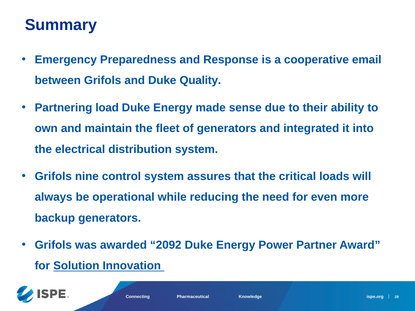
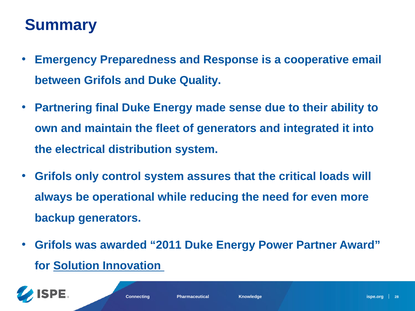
load: load -> final (107, 108)
nine: nine -> only (87, 177)
2092: 2092 -> 2011 (166, 245)
